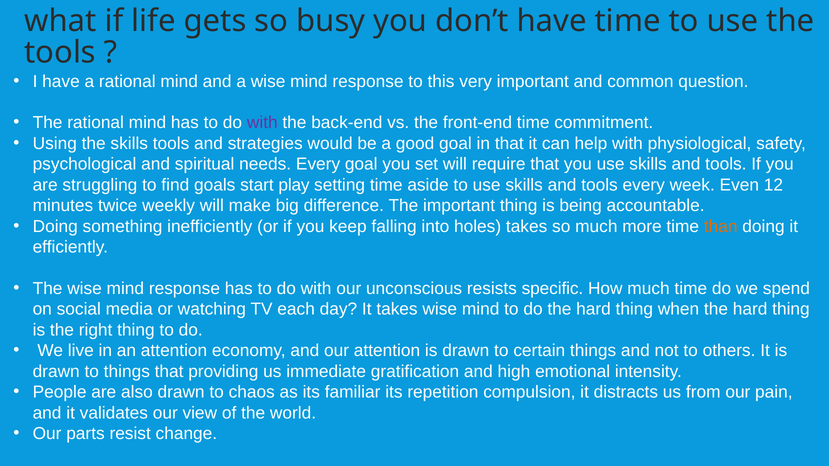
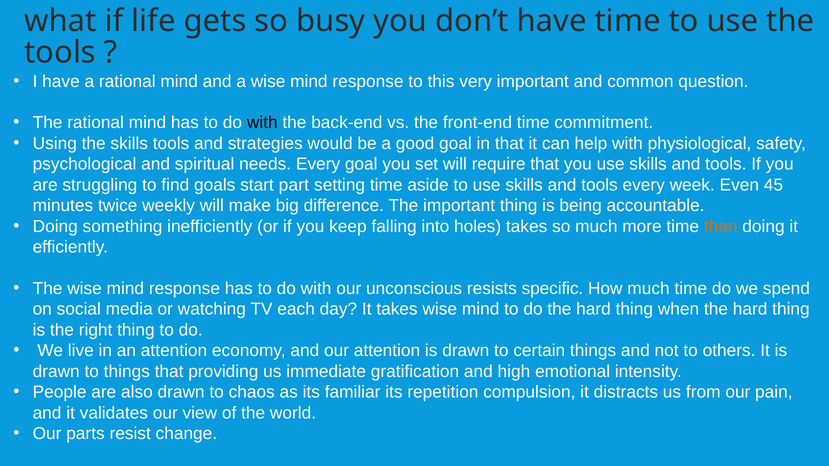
with colour: purple -> black (262, 123)
play: play -> part (294, 185)
12: 12 -> 45 (773, 185)
